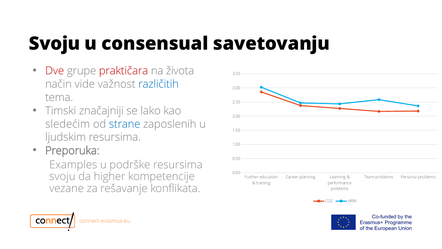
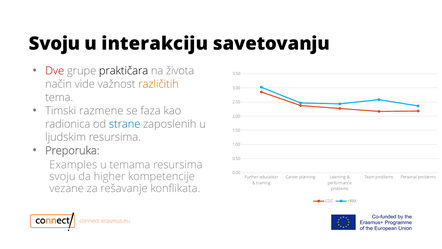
consensual: consensual -> interakciju (155, 44)
praktičara colour: red -> black (124, 71)
različitih colour: blue -> orange (159, 84)
značajniji: značajniji -> razmene (101, 111)
lako: lako -> faza (151, 111)
sledećim: sledećim -> radionica (68, 124)
podrške: podrške -> temama (130, 164)
